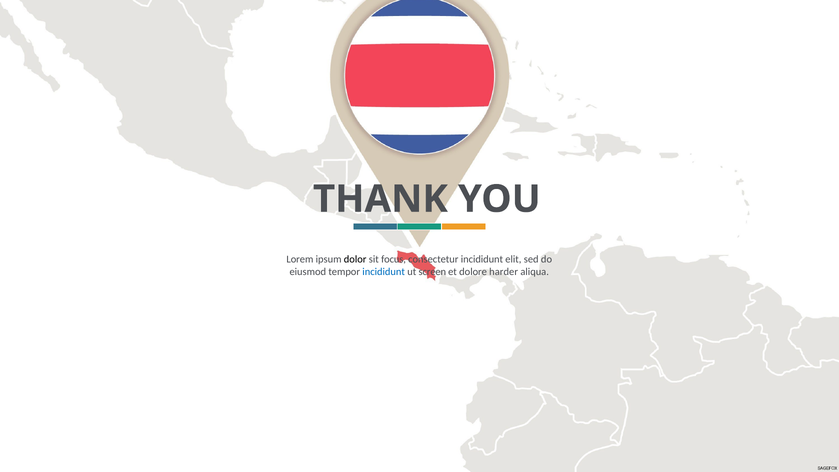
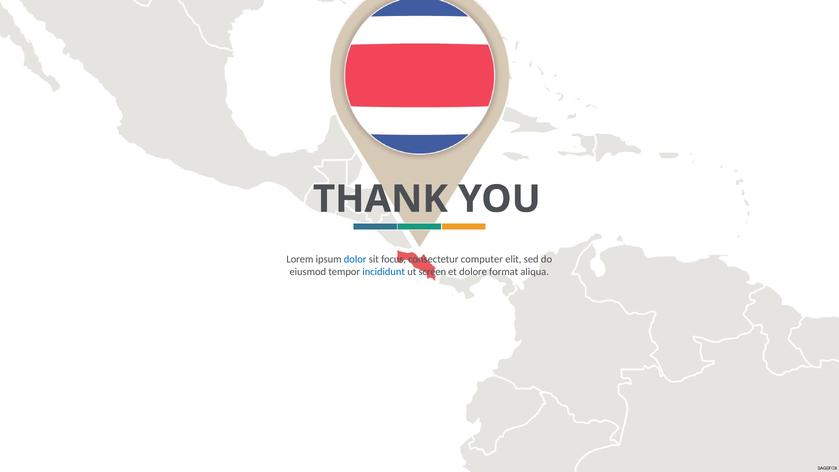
dolor colour: black -> blue (355, 259)
consectetur incididunt: incididunt -> computer (482, 259)
harder: harder -> format (504, 272)
